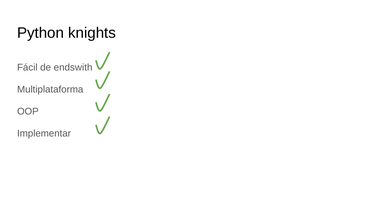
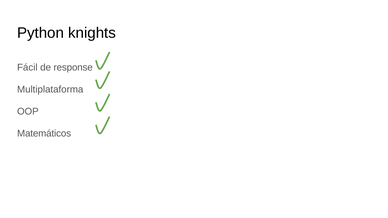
endswith: endswith -> response (73, 67)
Implementar: Implementar -> Matemáticos (44, 133)
